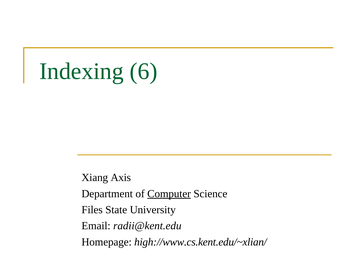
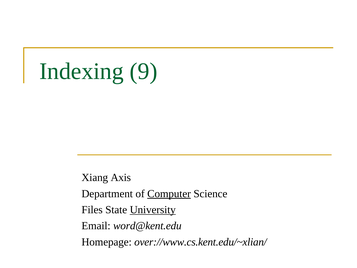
6: 6 -> 9 (144, 71)
University underline: none -> present (153, 210)
radii@kent.edu: radii@kent.edu -> word@kent.edu (147, 226)
high://www.cs.kent.edu/~xlian/: high://www.cs.kent.edu/~xlian/ -> over://www.cs.kent.edu/~xlian/ (201, 242)
